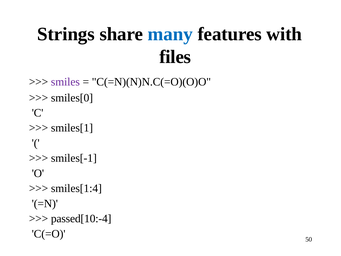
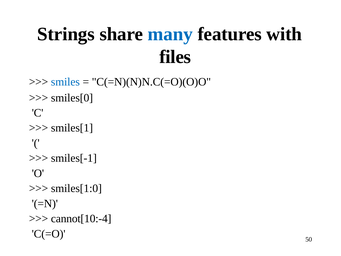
smiles colour: purple -> blue (65, 82)
smiles[1:4: smiles[1:4 -> smiles[1:0 (76, 188)
passed[10:-4: passed[10:-4 -> cannot[10:-4 (81, 218)
